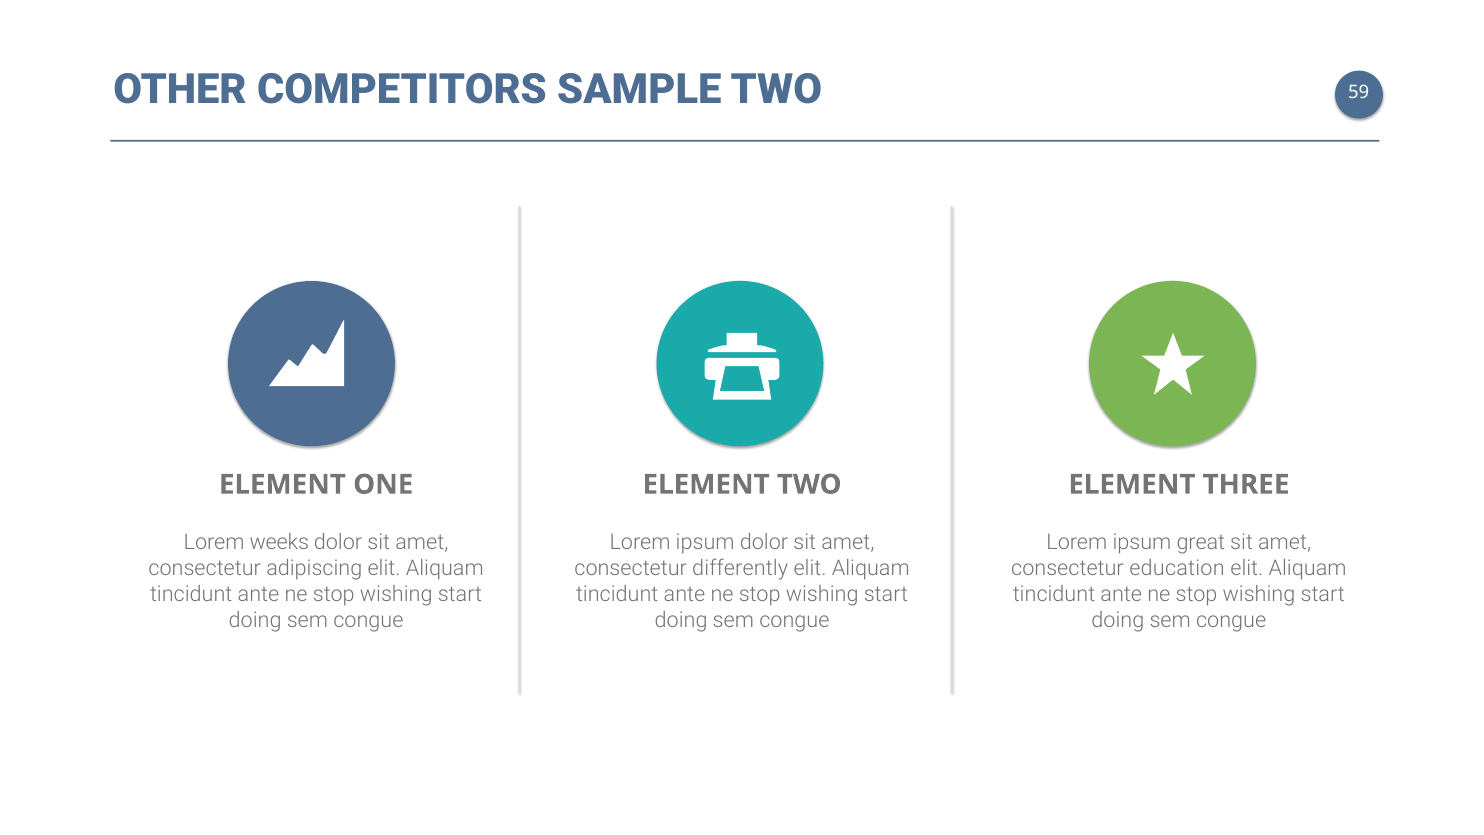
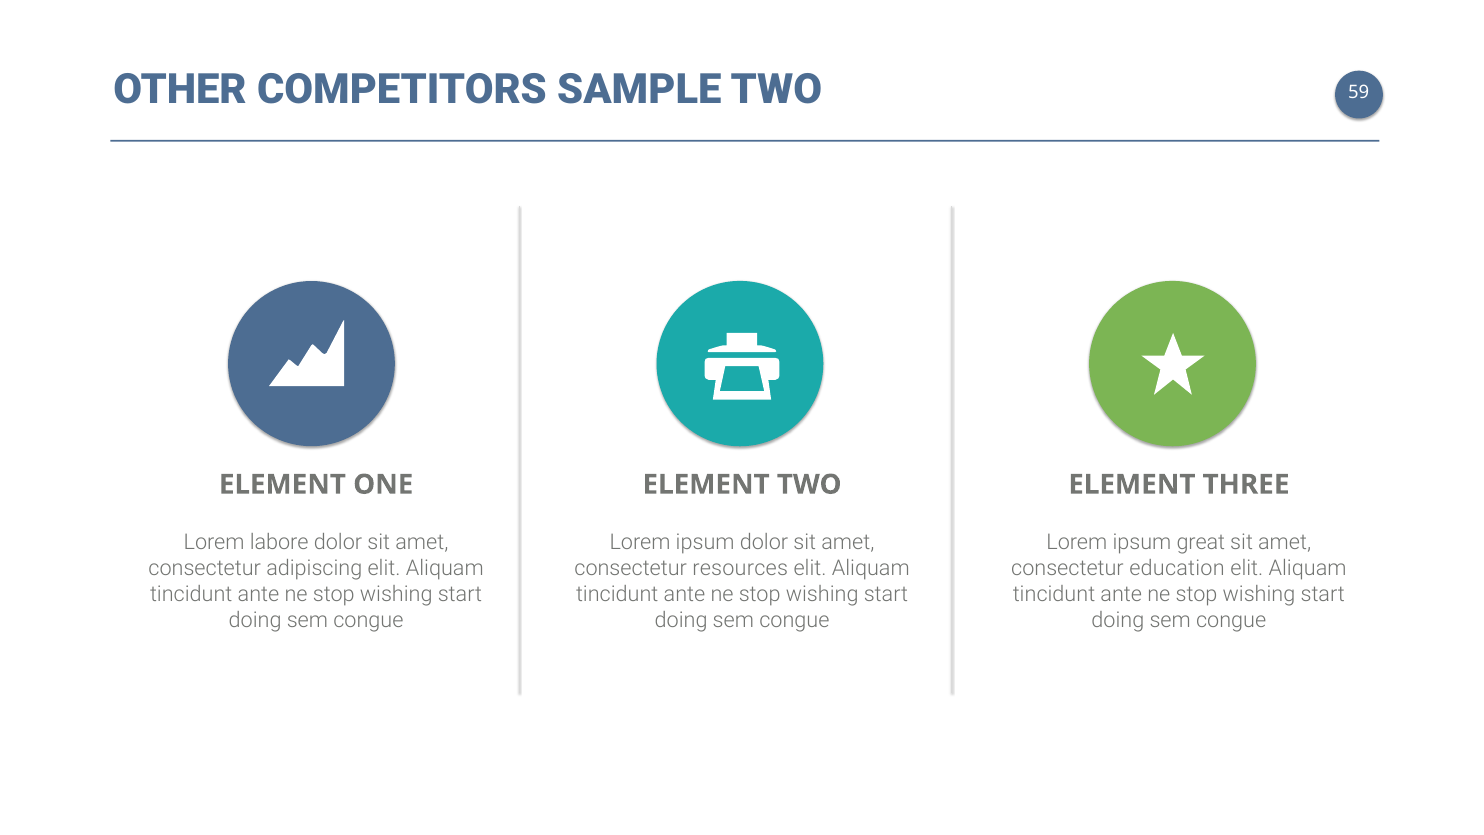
weeks: weeks -> labore (279, 542)
differently: differently -> resources (740, 568)
